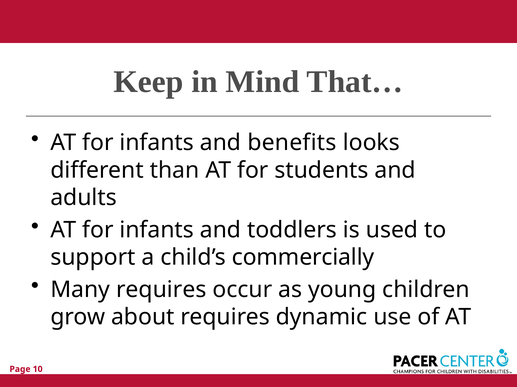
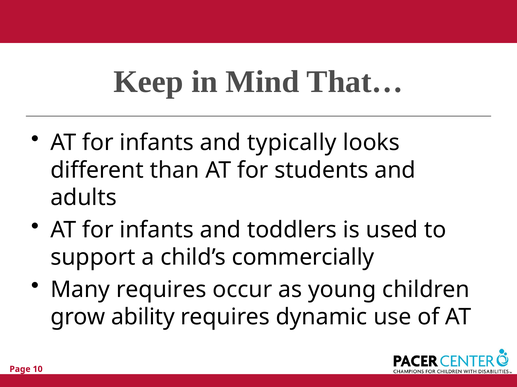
benefits: benefits -> typically (292, 143)
about: about -> ability (143, 318)
